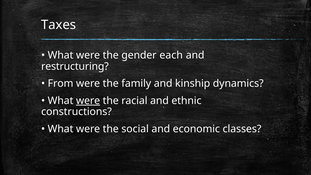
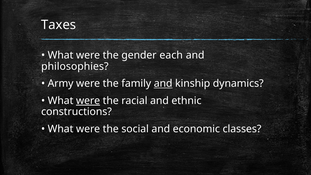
restructuring: restructuring -> philosophies (75, 67)
From: From -> Army (61, 84)
and underline: none -> present (163, 84)
